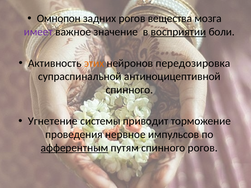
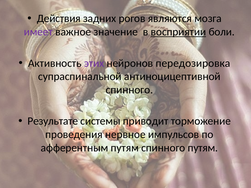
Омнопон: Омнопон -> Действия (59, 19)
вещества: вещества -> являются (170, 19)
этих colour: orange -> purple (94, 63)
Угнетение: Угнетение -> Результате (53, 121)
афферентным underline: present -> none (74, 148)
спинного рогов: рогов -> путям (203, 148)
